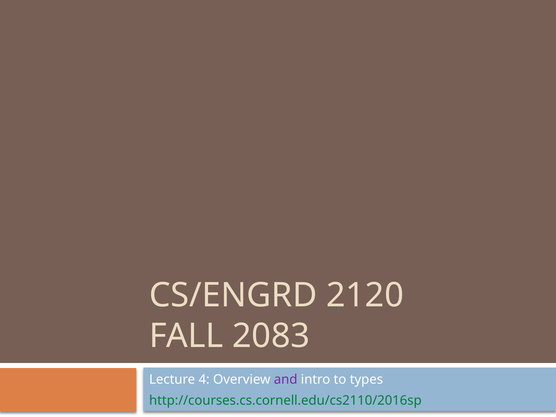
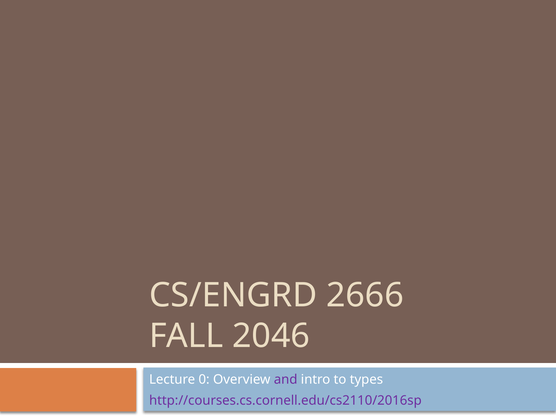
2120: 2120 -> 2666 (365, 295)
2083: 2083 -> 2046 (271, 336)
4: 4 -> 0 (204, 379)
http://courses.cs.cornell.edu/cs2110/2016sp colour: green -> purple (285, 401)
